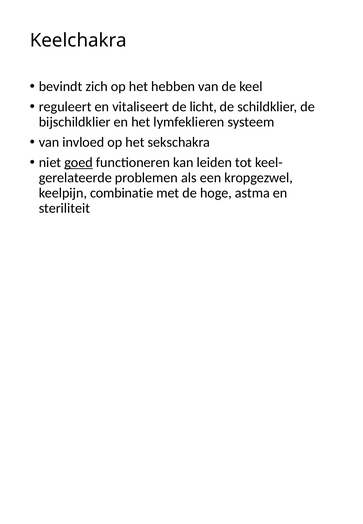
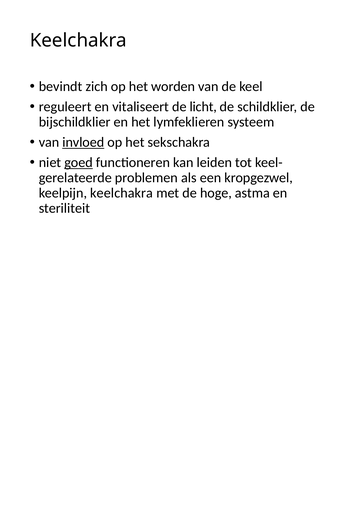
hebben: hebben -> worden (173, 87)
invloed underline: none -> present (83, 142)
keelpijn combinatie: combinatie -> keelchakra (122, 193)
